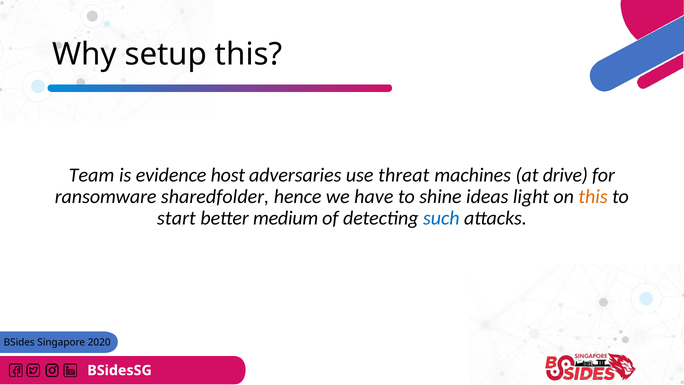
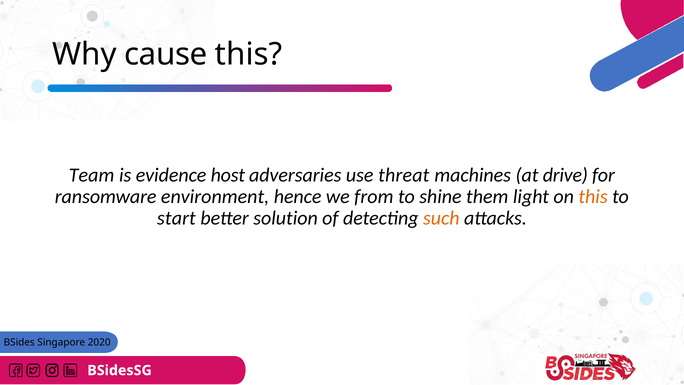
setup: setup -> cause (166, 54)
sharedfolder: sharedfolder -> environment (215, 197)
have: have -> from (374, 197)
ideas: ideas -> them (487, 197)
medium: medium -> solution (286, 218)
such colour: blue -> orange (441, 218)
